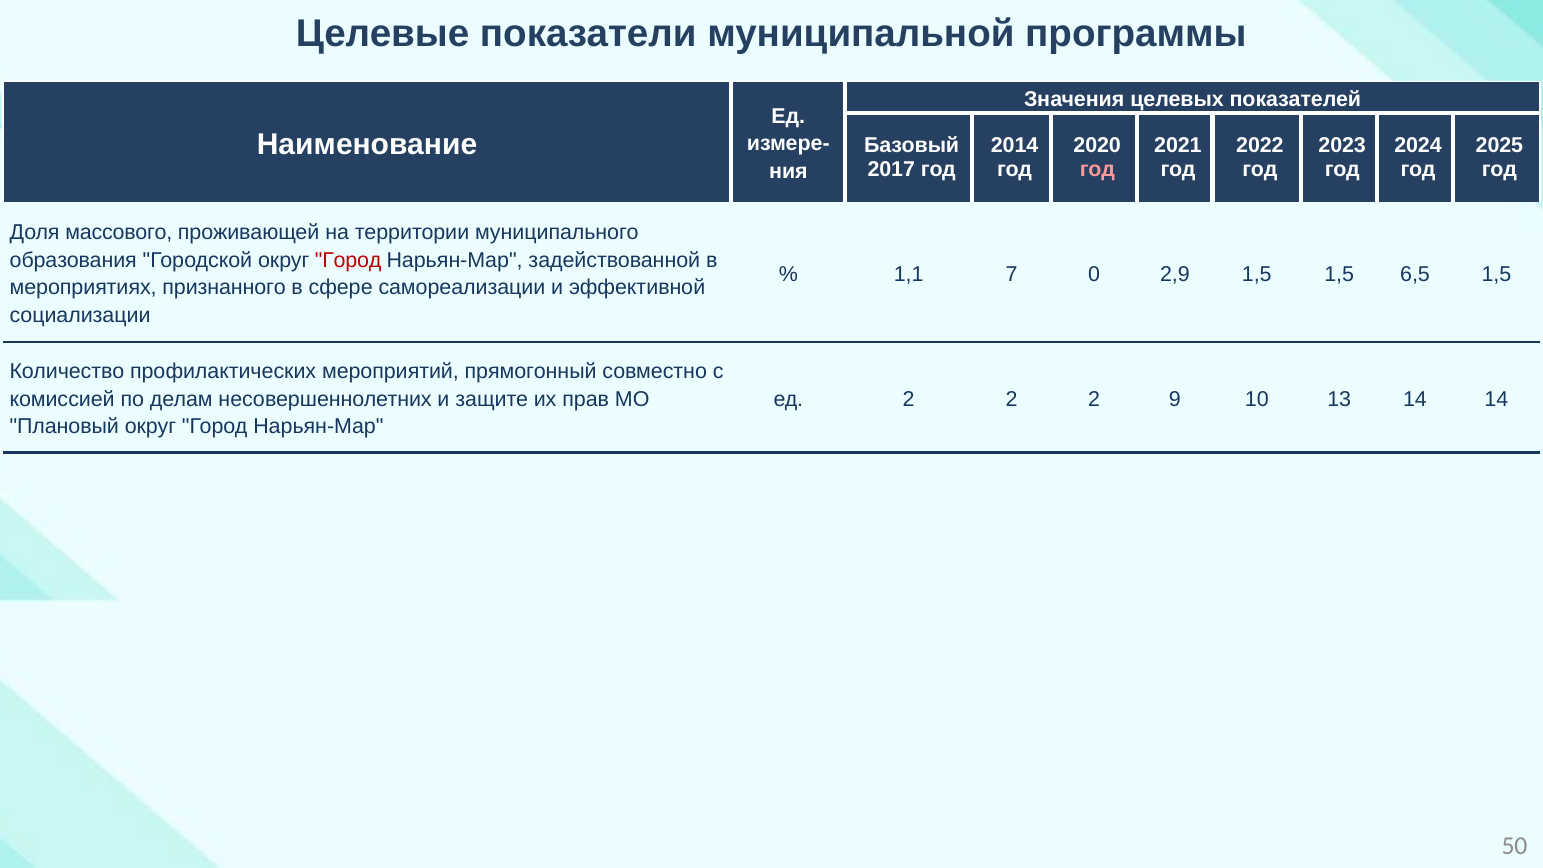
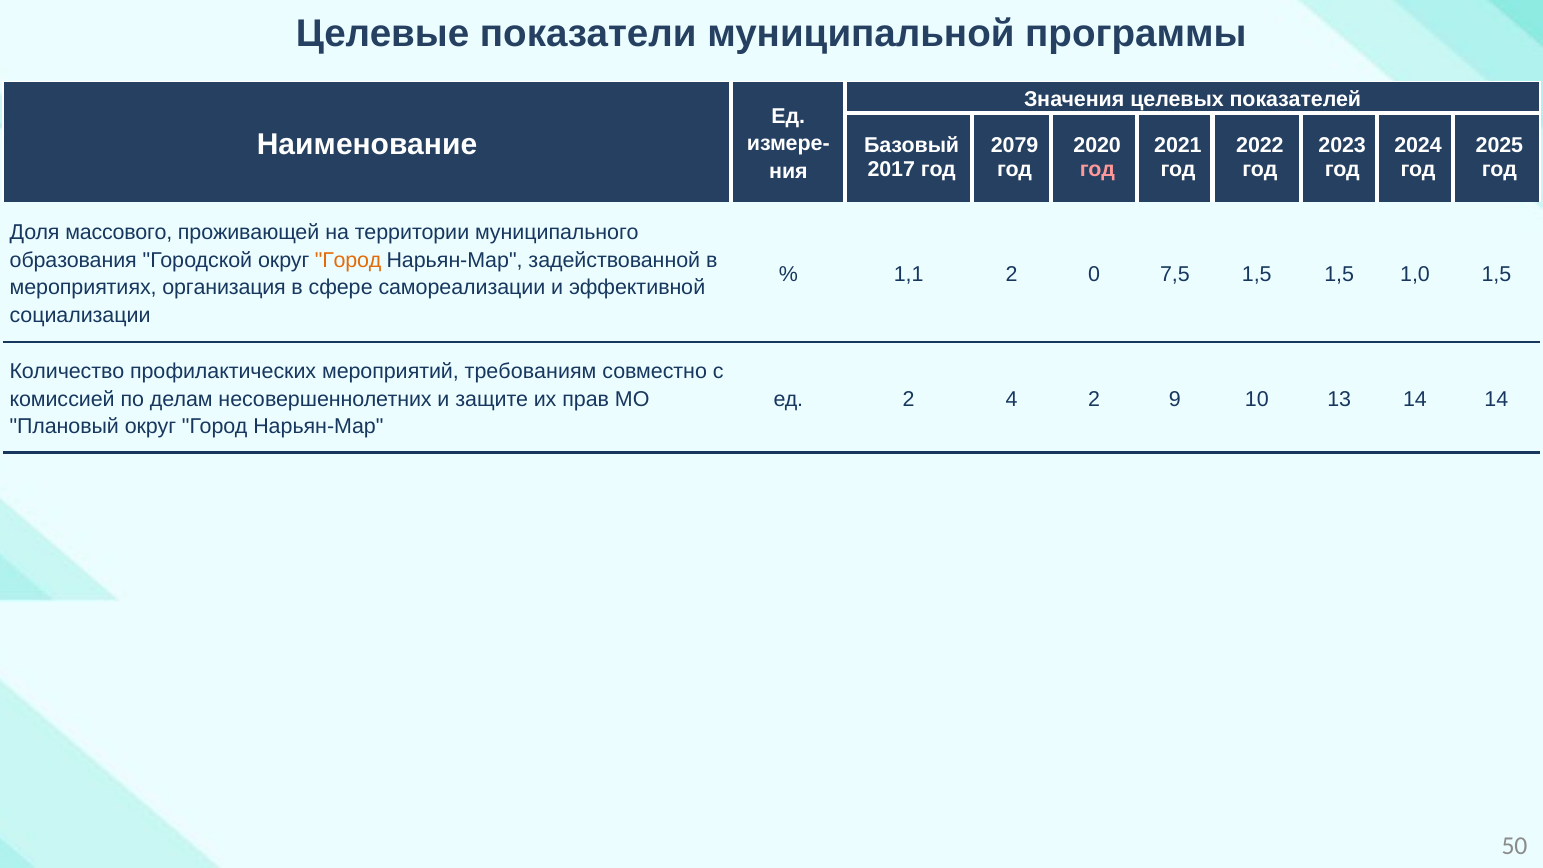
2014: 2014 -> 2079 (1015, 146)
Город colour: red -> orange (348, 260)
1,1 7: 7 -> 2 (1012, 274)
2,9: 2,9 -> 7,5 (1175, 274)
6,5: 6,5 -> 1,0 (1415, 274)
признанного: признанного -> организация (224, 288)
прямогонный: прямогонный -> требованиям (531, 372)
ед 2 2: 2 -> 4 (1012, 399)
